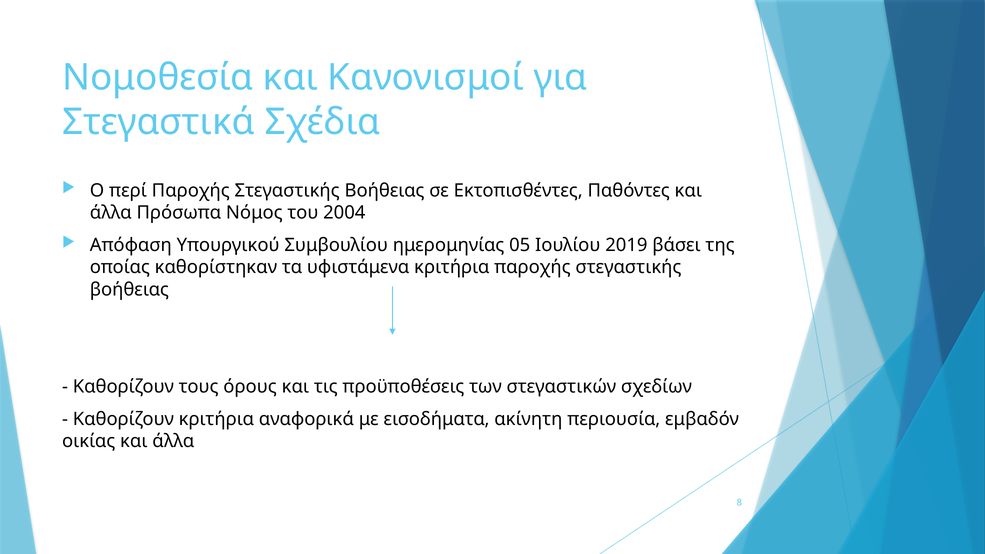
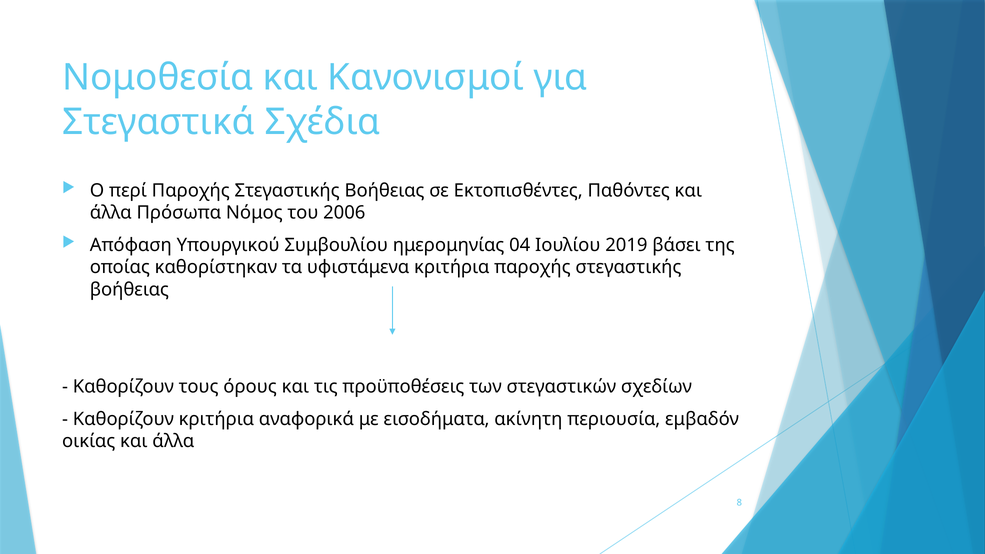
2004: 2004 -> 2006 (344, 213)
05: 05 -> 04 (520, 245)
